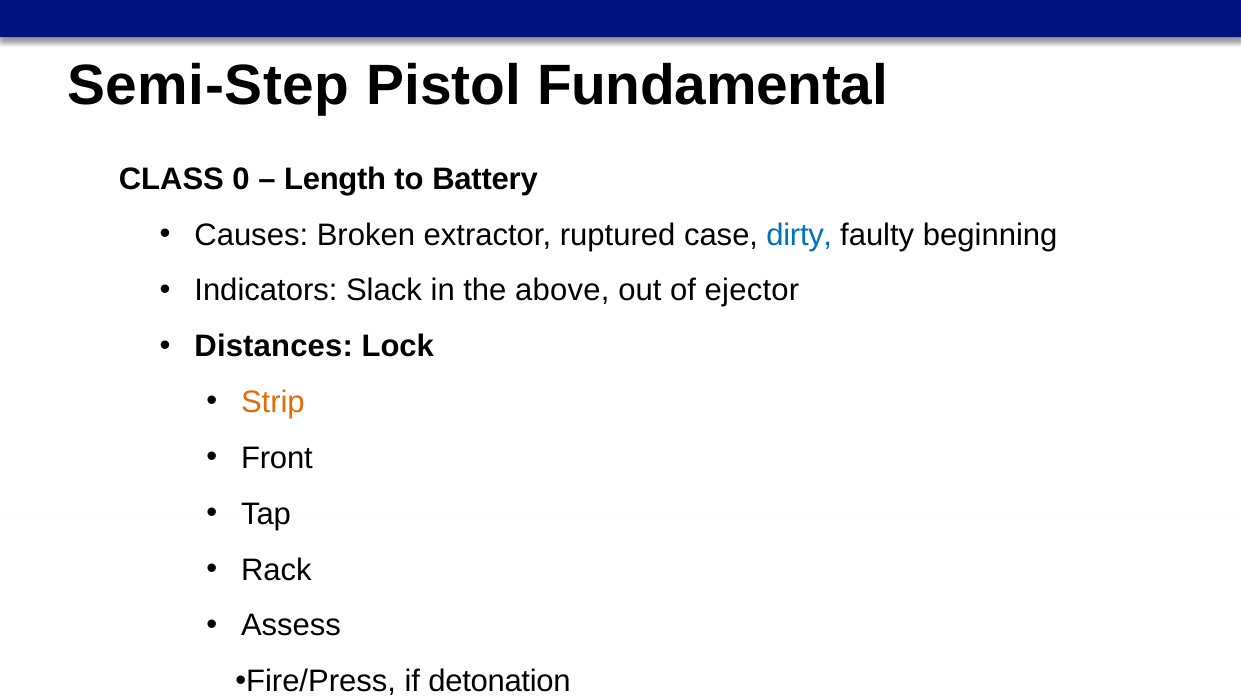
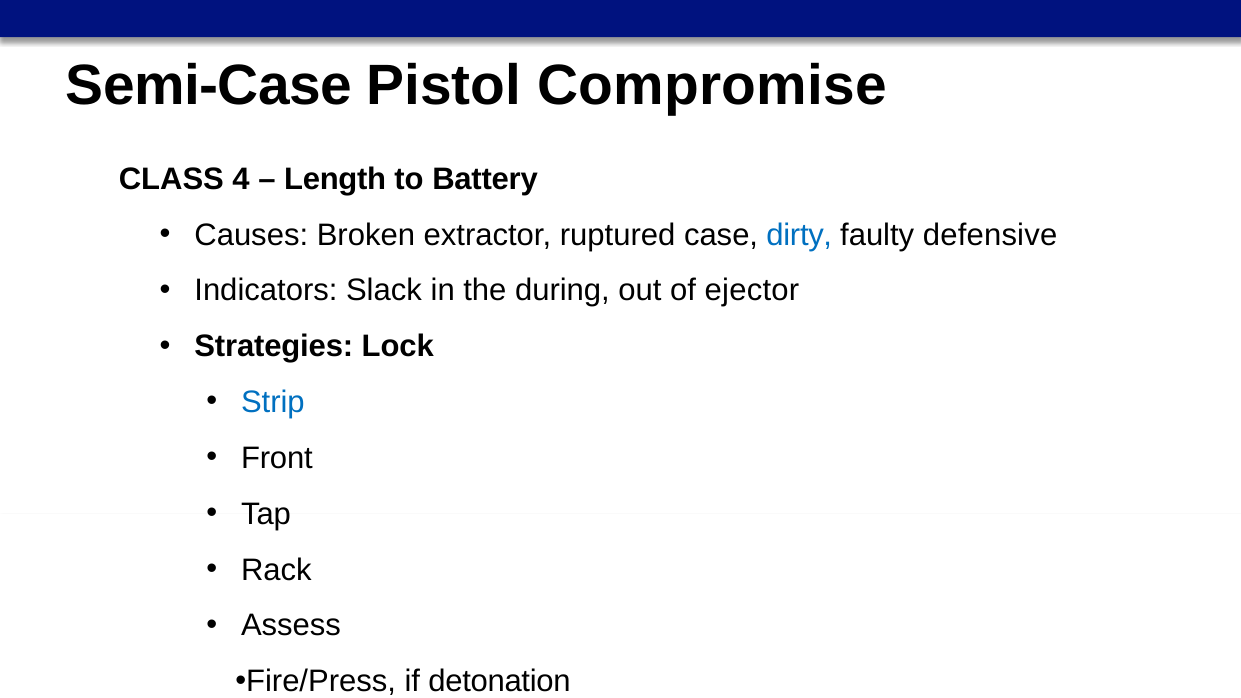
Semi-Step: Semi-Step -> Semi-Case (209, 85)
Fundamental: Fundamental -> Compromise (712, 85)
0: 0 -> 4 (241, 179)
beginning: beginning -> defensive (990, 235)
above: above -> during (562, 291)
Distances: Distances -> Strategies (274, 347)
Strip colour: orange -> blue (273, 402)
